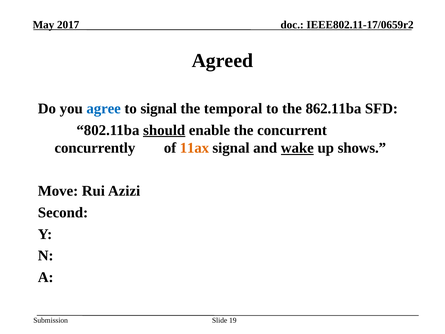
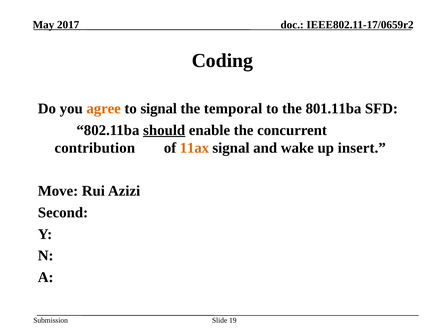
Agreed: Agreed -> Coding (222, 61)
agree colour: blue -> orange (104, 109)
862.11ba: 862.11ba -> 801.11ba (333, 109)
concurrently: concurrently -> contribution (95, 148)
wake underline: present -> none (297, 148)
shows: shows -> insert (362, 148)
